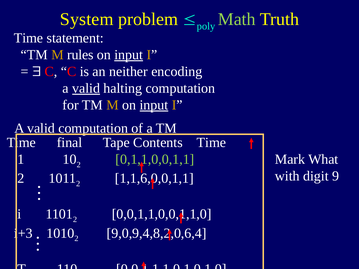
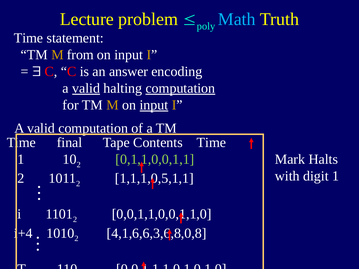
System: System -> Lecture (87, 19)
Math colour: light green -> light blue (237, 19)
rules: rules -> from (80, 55)
input underline: present -> none (129, 55)
neither: neither -> answer (129, 72)
computation underline: none -> present (180, 88)
What: What -> Halts (323, 159)
digit 9: 9 -> 1 (336, 176)
1,1,6,0,0,1,1: 1,1,6,0,0,1,1 -> 1,1,1,0,5,1,1 (154, 178)
i+3: i+3 -> i+4 (23, 233)
9,0,9,4,8,2,0,6,4: 9,0,9,4,8,2,0,6,4 -> 4,1,6,6,3,6,8,0,8 (157, 233)
